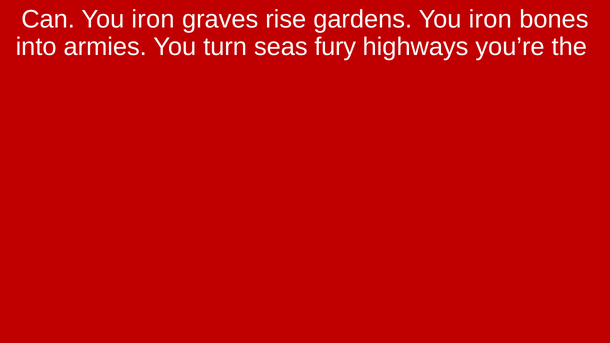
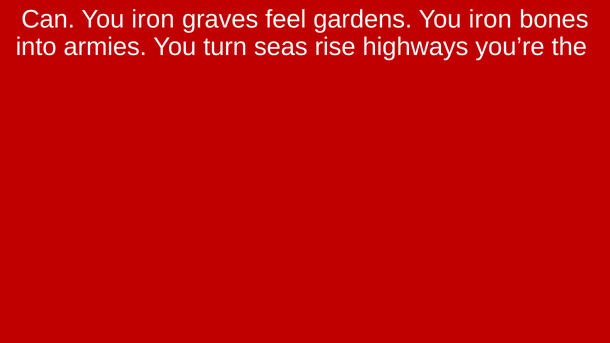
rise: rise -> feel (286, 19)
fury: fury -> rise (335, 47)
